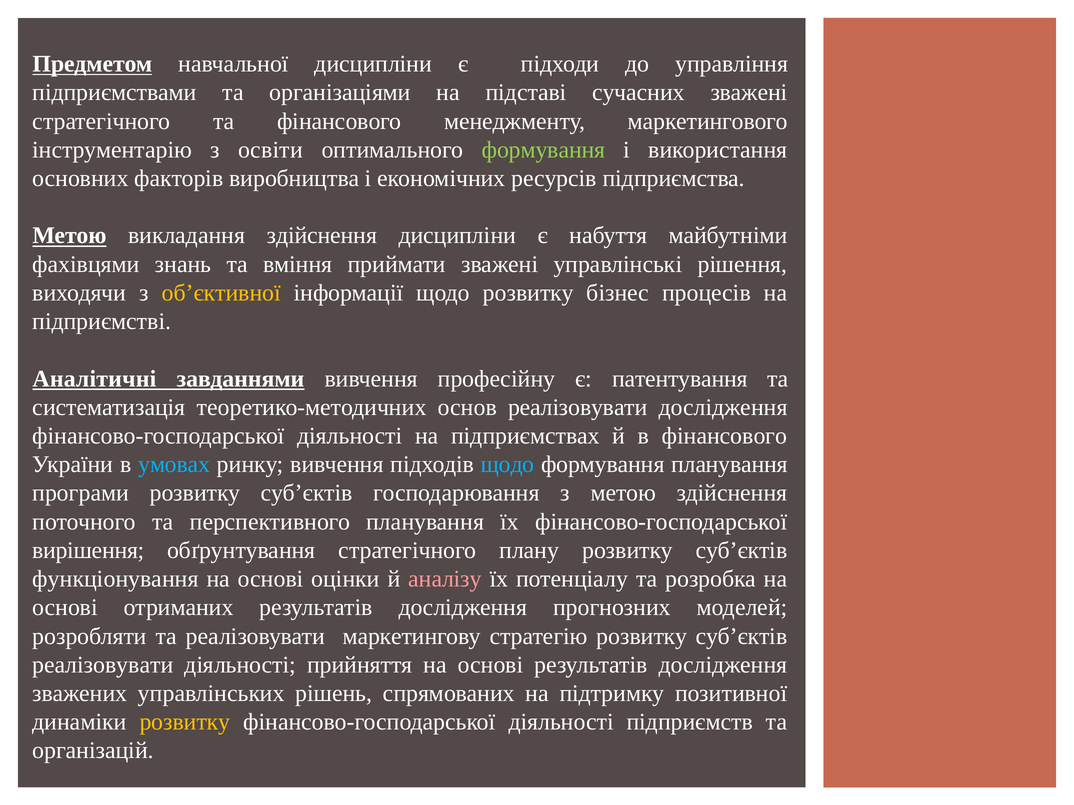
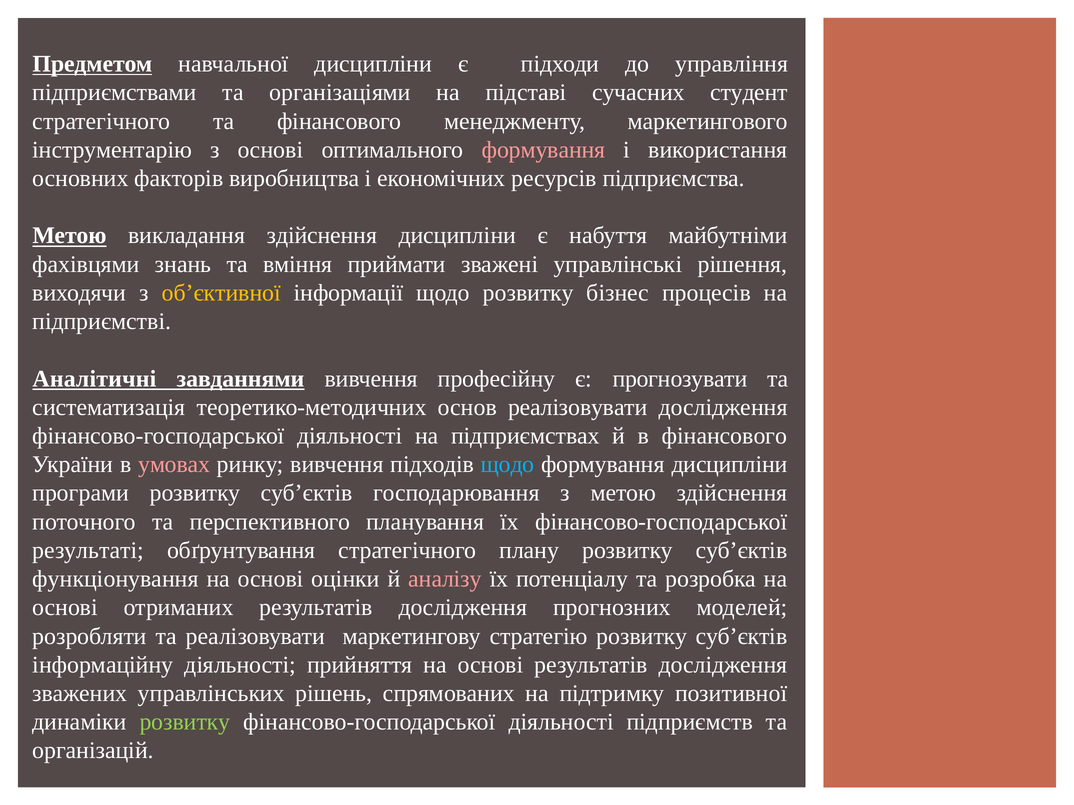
сучасних зважені: зважені -> студент (749, 93)
з освіти: освіти -> основі (271, 150)
формування colour: light green -> pink (544, 150)
патентування: патентування -> прогнозувати (680, 379)
умовах colour: light blue -> pink (174, 465)
формування планування: планування -> дисципліни (729, 465)
вирішення: вирішення -> результаті (88, 551)
реалізовувати: реалізовувати -> інформаційну (103, 665)
розвитку colour: yellow -> light green (185, 722)
